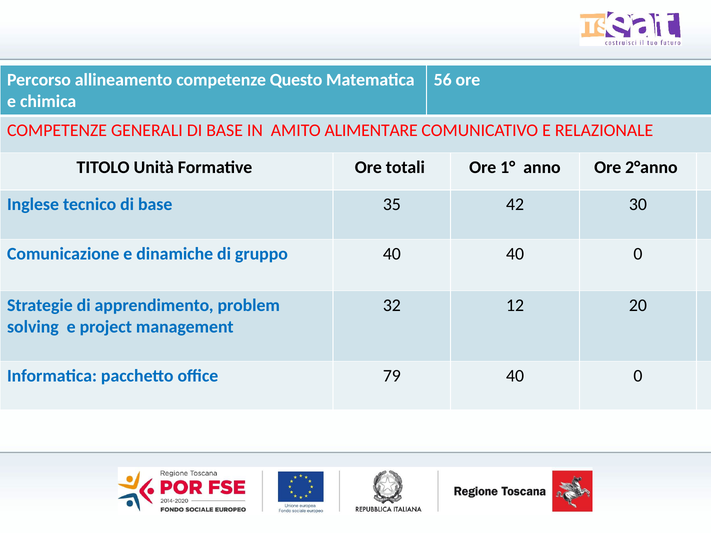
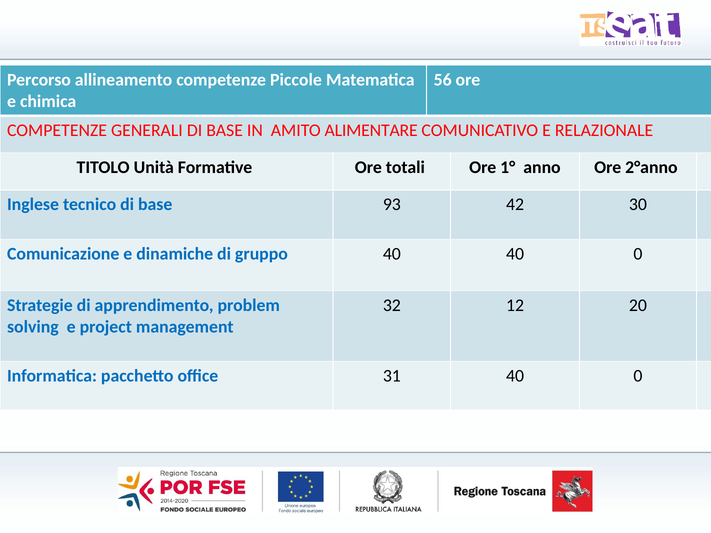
Questo: Questo -> Piccole (296, 80)
35: 35 -> 93 (392, 205)
79: 79 -> 31 (392, 376)
